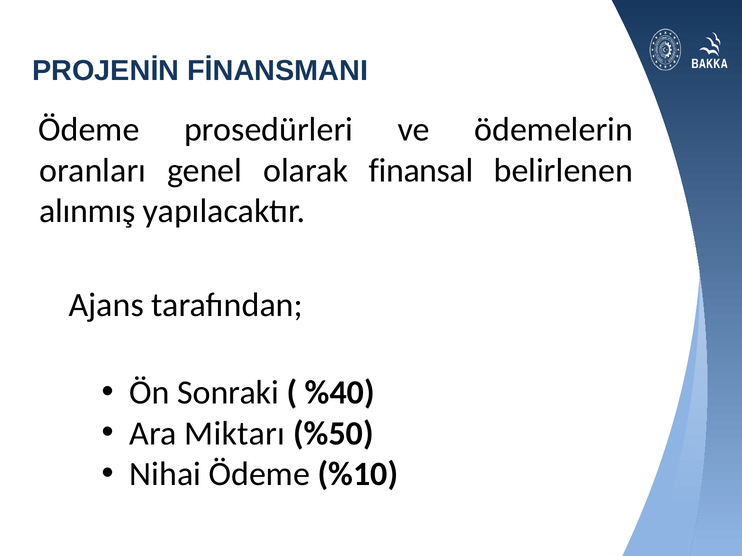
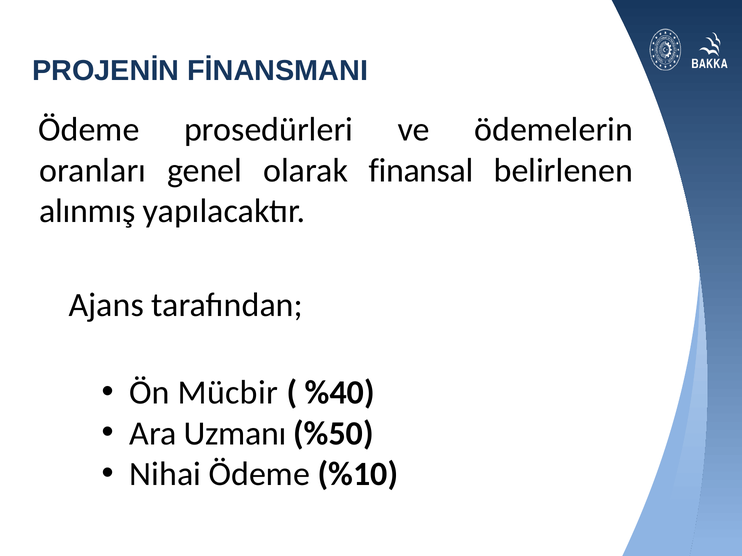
Sonraki: Sonraki -> Mücbir (228, 393)
Miktarı: Miktarı -> Uzmanı (235, 434)
